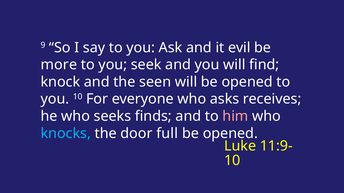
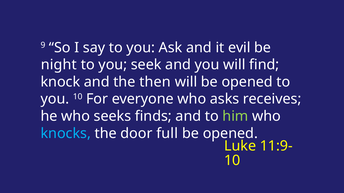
more: more -> night (59, 65)
seen: seen -> then (155, 82)
him colour: pink -> light green (235, 116)
